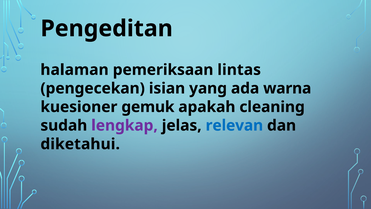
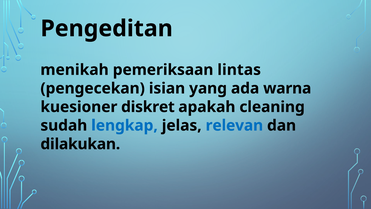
halaman: halaman -> menikah (75, 70)
gemuk: gemuk -> diskret (148, 107)
lengkap colour: purple -> blue (125, 125)
diketahui: diketahui -> dilakukan (80, 144)
